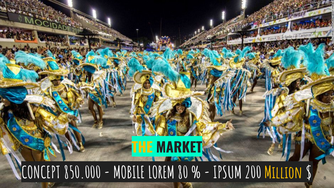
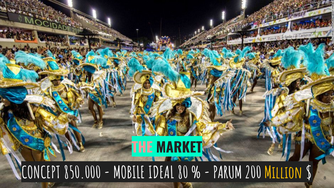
THE colour: yellow -> pink (142, 148)
LOREM: LOREM -> IDEAL (161, 173)
IPSUM: IPSUM -> PARUM (228, 173)
